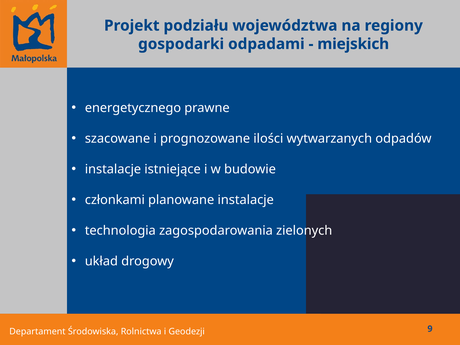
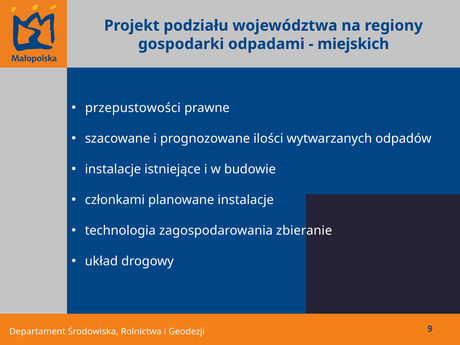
energetycznego: energetycznego -> przepustowości (133, 108)
zielonych: zielonych -> zbieranie (304, 231)
